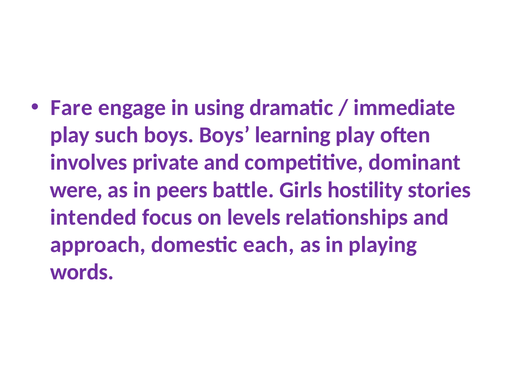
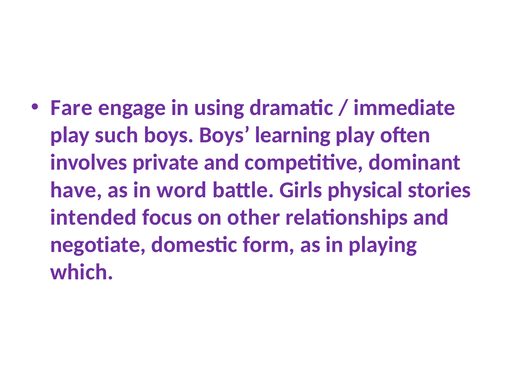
were: were -> have (76, 190)
peers: peers -> word (182, 190)
hostility: hostility -> physical (365, 190)
levels: levels -> other (254, 218)
approach: approach -> negotiate (98, 245)
each: each -> form (269, 245)
words: words -> which (82, 272)
